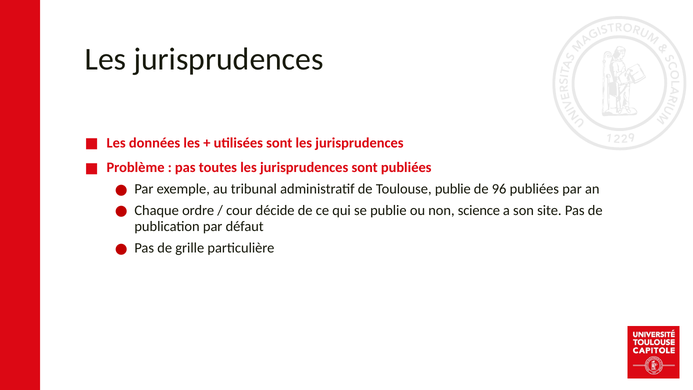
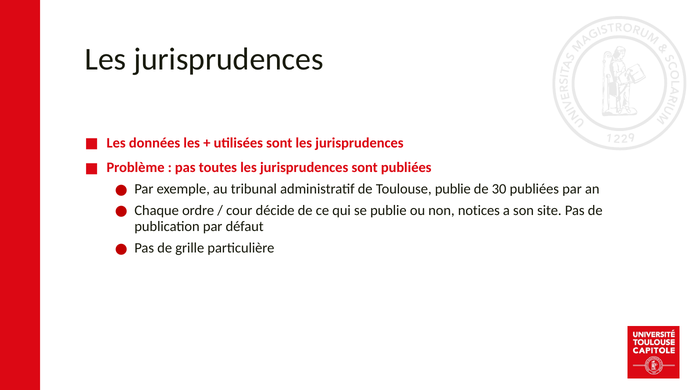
96: 96 -> 30 (499, 189)
science: science -> notices (479, 210)
